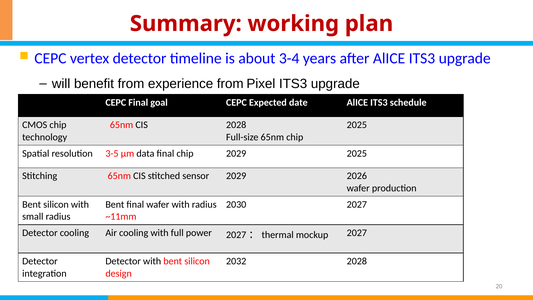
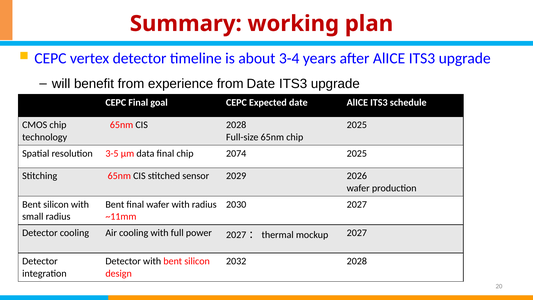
from Pixel: Pixel -> Date (261, 84)
chip 2029: 2029 -> 2074 (236, 153)
